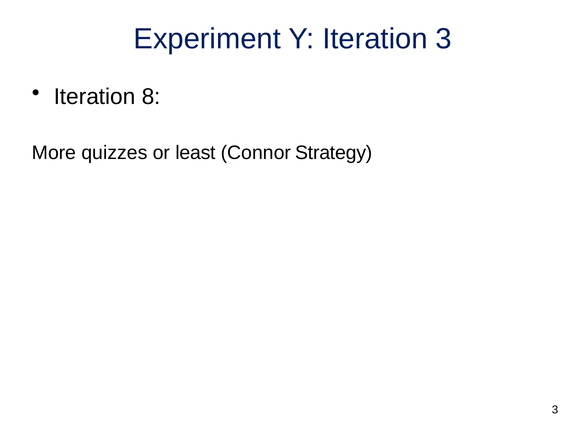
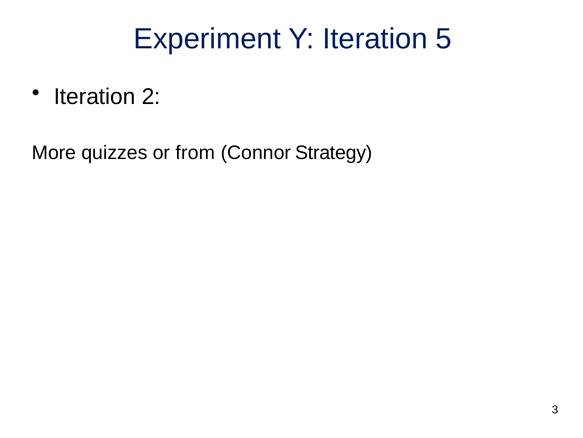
Iteration 3: 3 -> 5 (444, 39)
8: 8 -> 2 (151, 96)
least: least -> from (195, 153)
